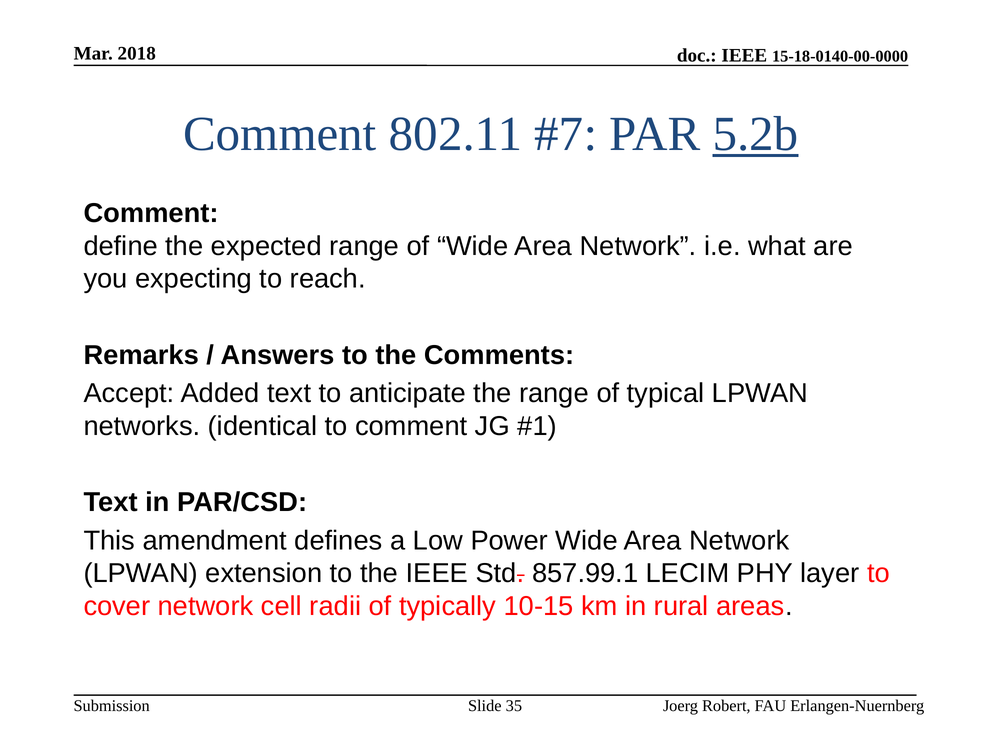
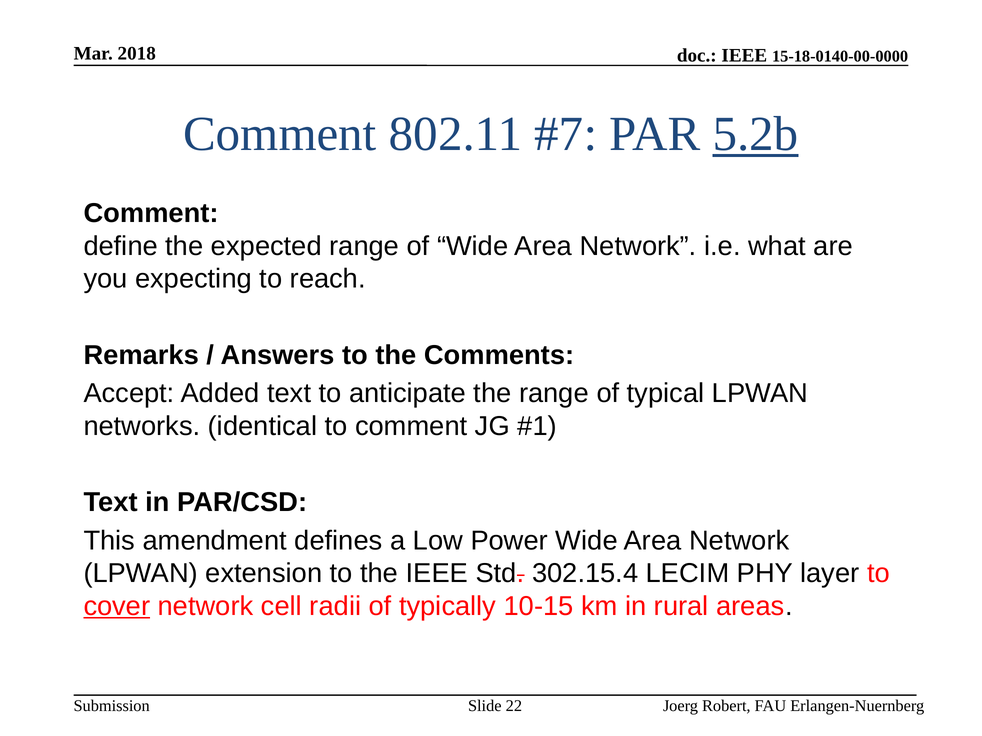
857.99.1: 857.99.1 -> 302.15.4 (585, 574)
cover underline: none -> present (117, 607)
35: 35 -> 22 (514, 706)
